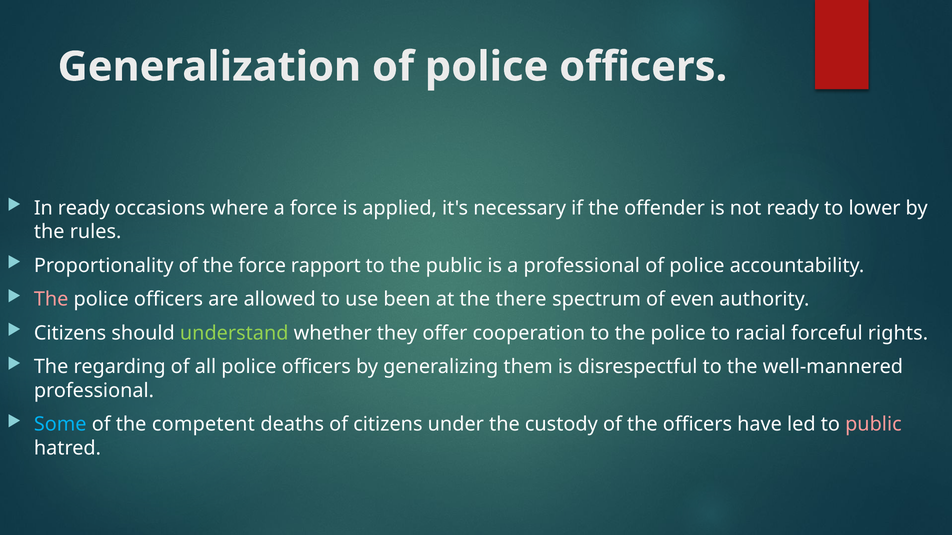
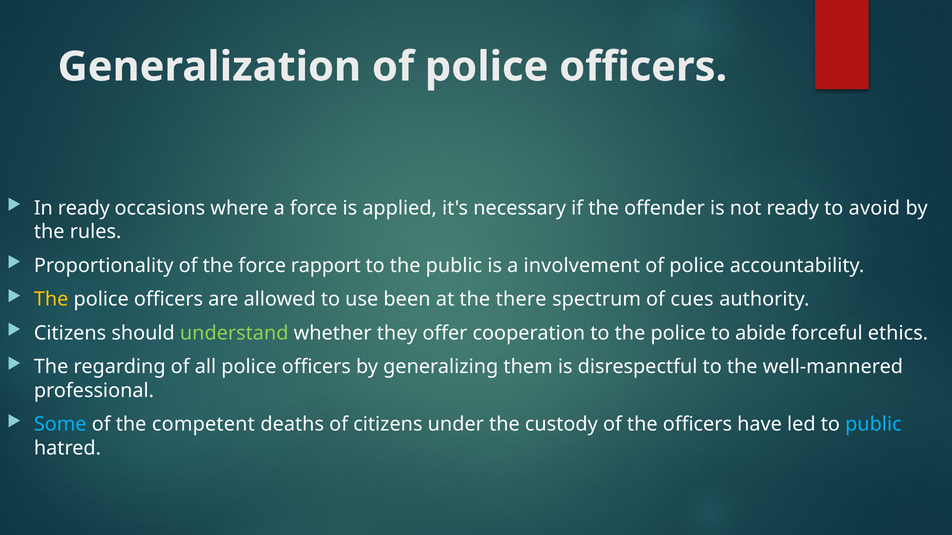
lower: lower -> avoid (874, 208)
a professional: professional -> involvement (582, 266)
The colour: pink -> yellow (51, 300)
even: even -> cues (692, 300)
racial: racial -> abide (761, 333)
rights: rights -> ethics (898, 333)
public colour: pink -> light blue (873, 425)
